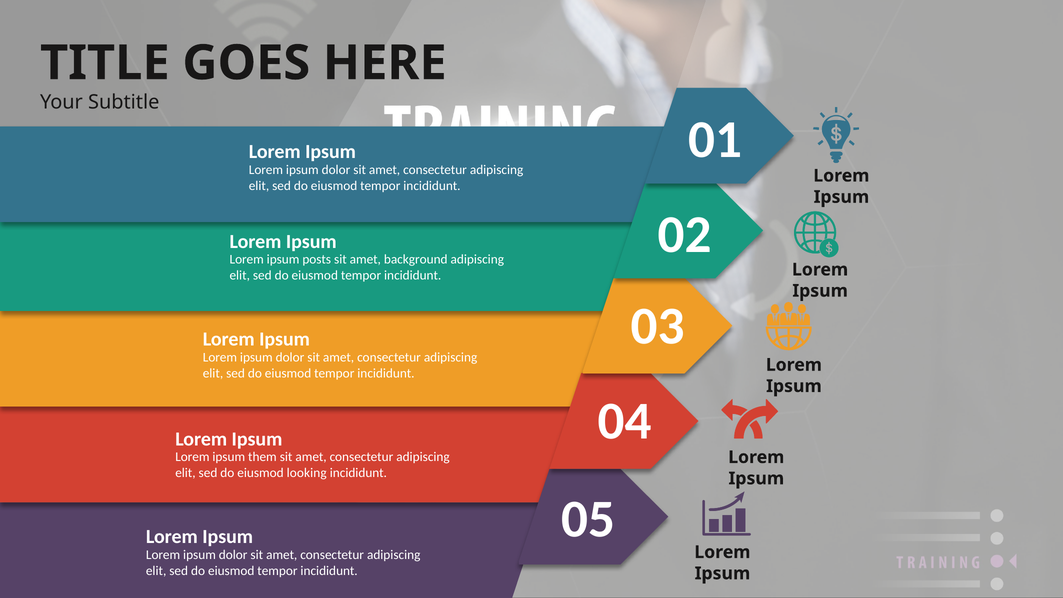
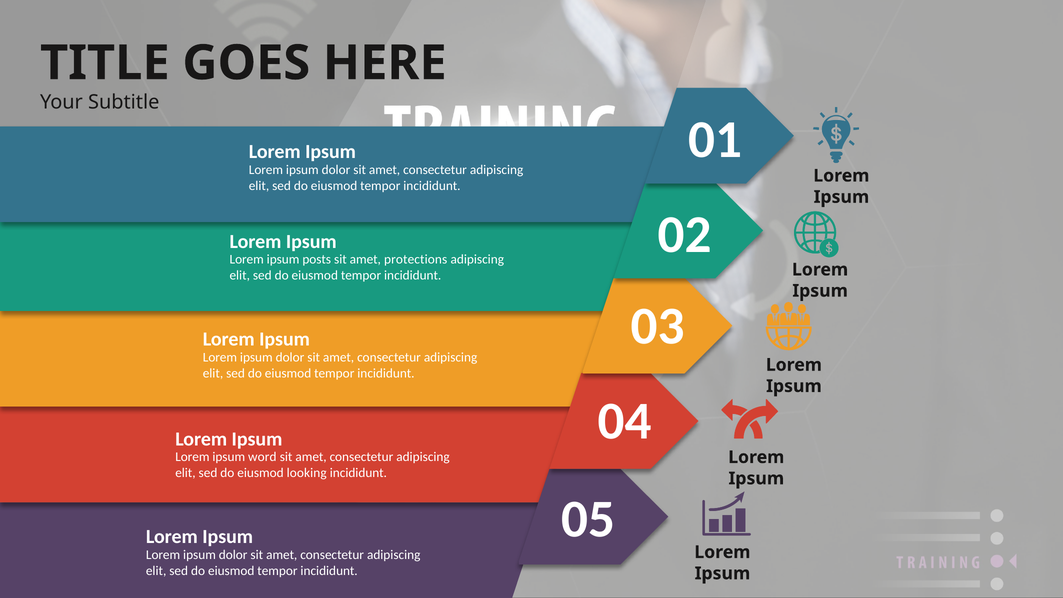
background: background -> protections (416, 259)
them: them -> word (262, 457)
